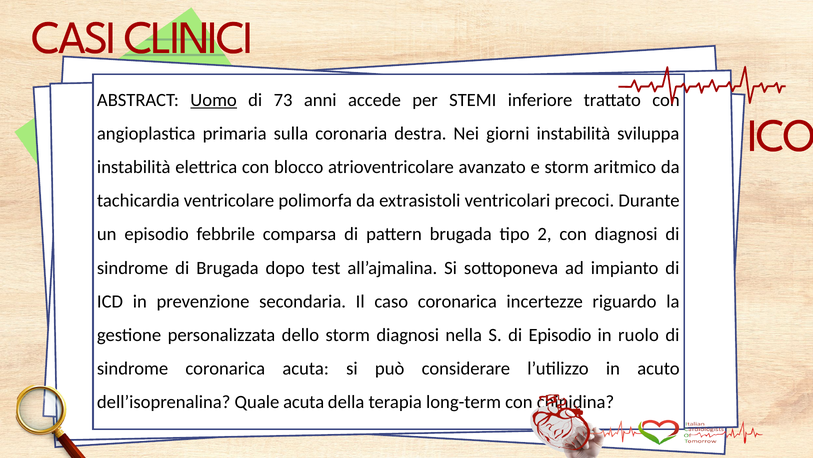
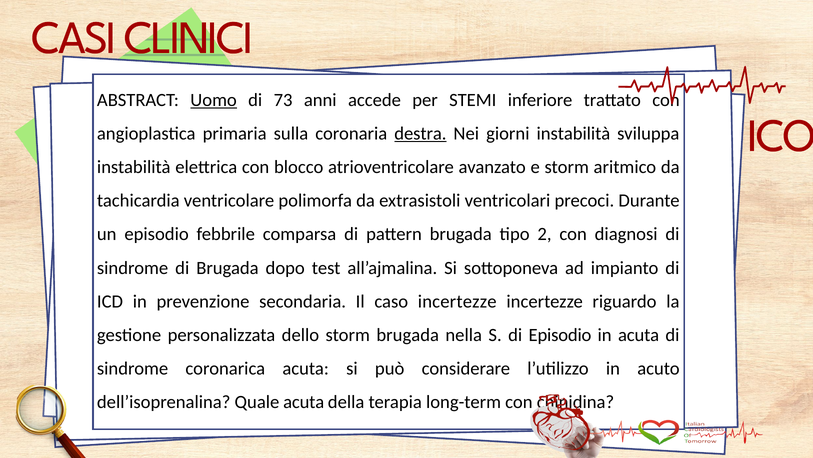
destra underline: none -> present (420, 133)
caso coronarica: coronarica -> incertezze (457, 301)
storm diagnosi: diagnosi -> brugada (408, 335)
in ruolo: ruolo -> acuta (639, 335)
